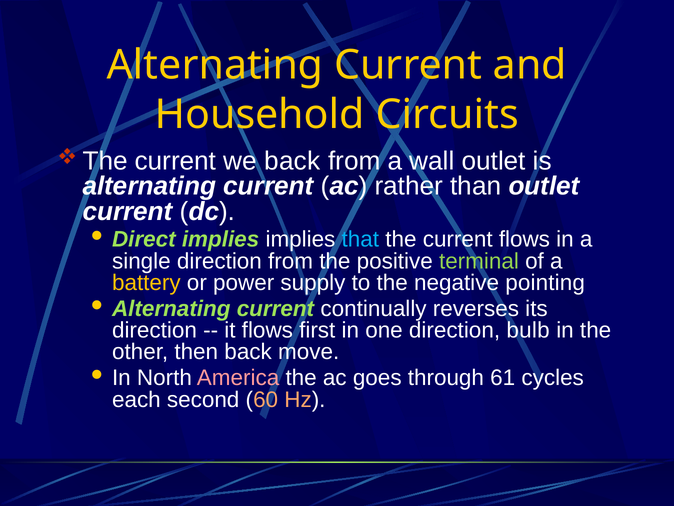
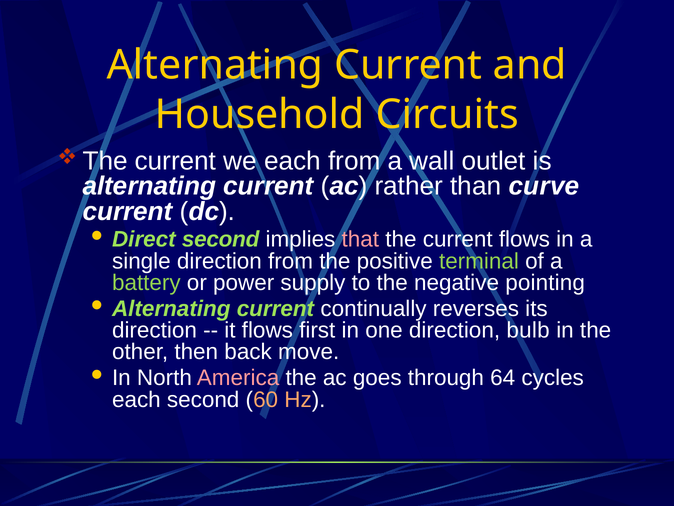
we back: back -> each (293, 161)
than outlet: outlet -> curve (544, 186)
Direct implies: implies -> second (221, 239)
that colour: light blue -> pink (360, 239)
battery colour: yellow -> light green (146, 282)
61: 61 -> 64 (503, 378)
